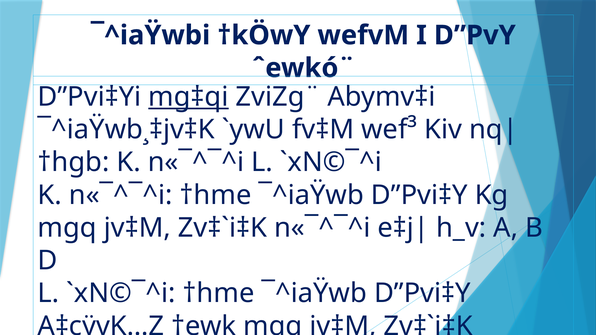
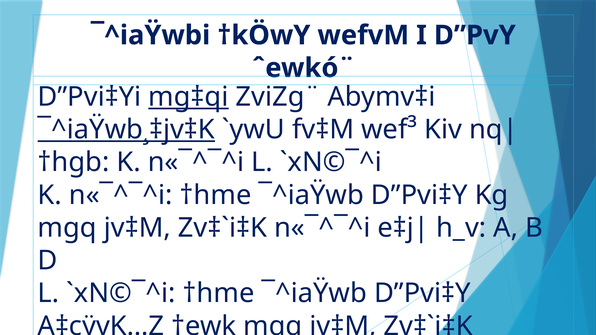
¯^iaŸwb¸‡jv‡K underline: none -> present (126, 130)
